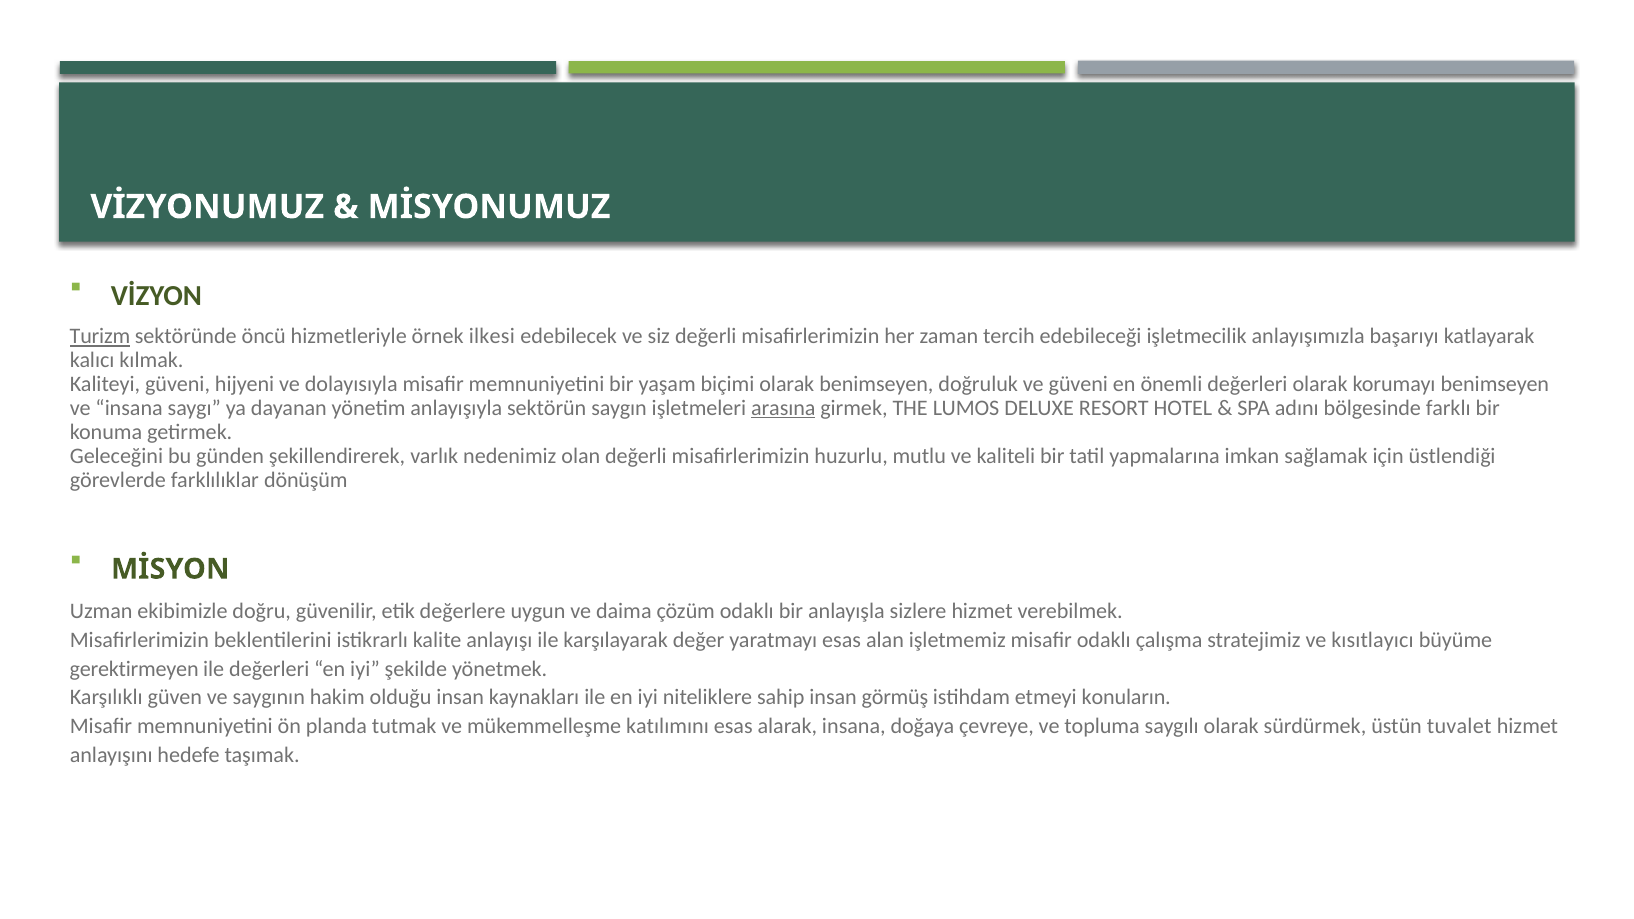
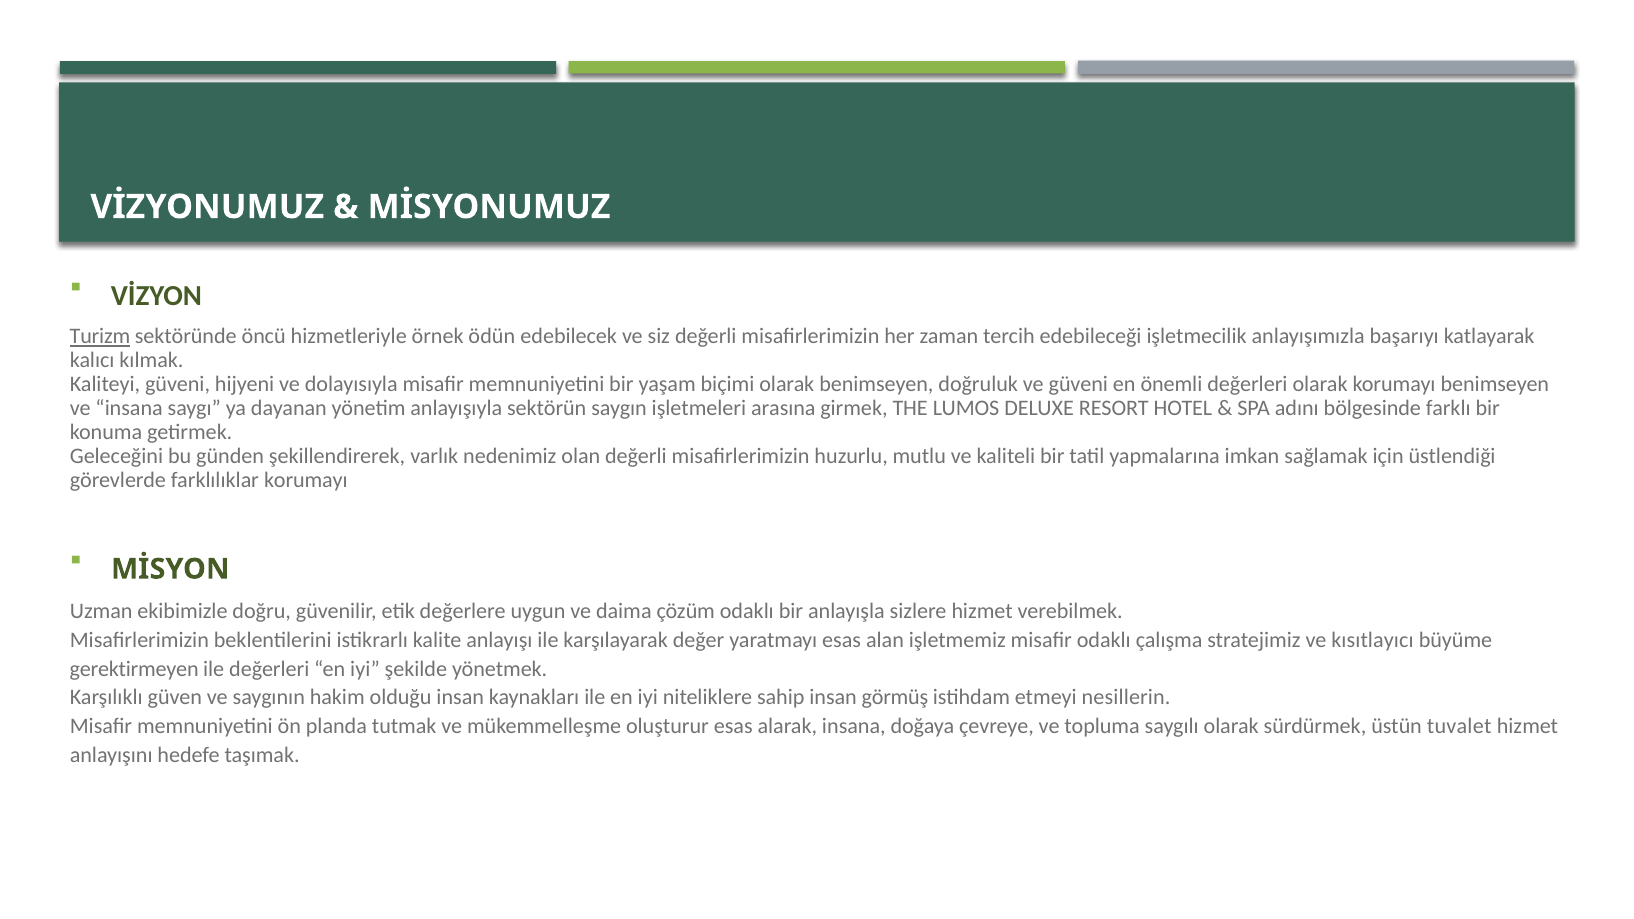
ilkesi: ilkesi -> ödün (492, 336)
arasına underline: present -> none (783, 408)
farklılıklar dönüşüm: dönüşüm -> korumayı (306, 480)
konuların: konuların -> nesillerin (1126, 698)
katılımını: katılımını -> oluşturur (667, 726)
